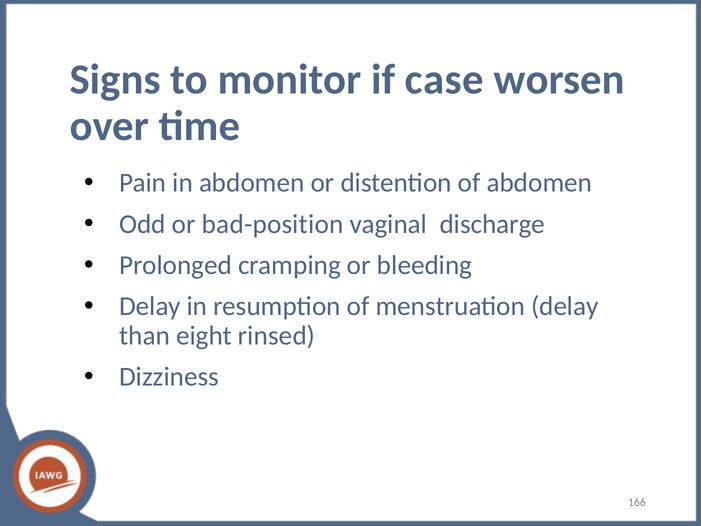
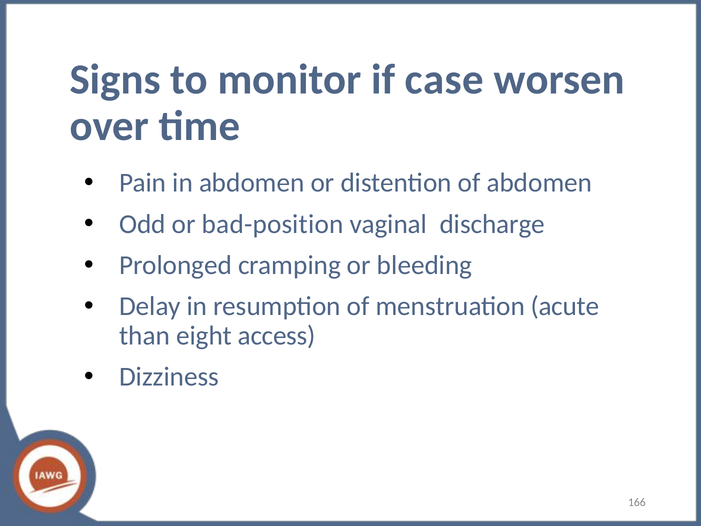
menstruation delay: delay -> acute (565, 306)
rinsed: rinsed -> access (277, 336)
